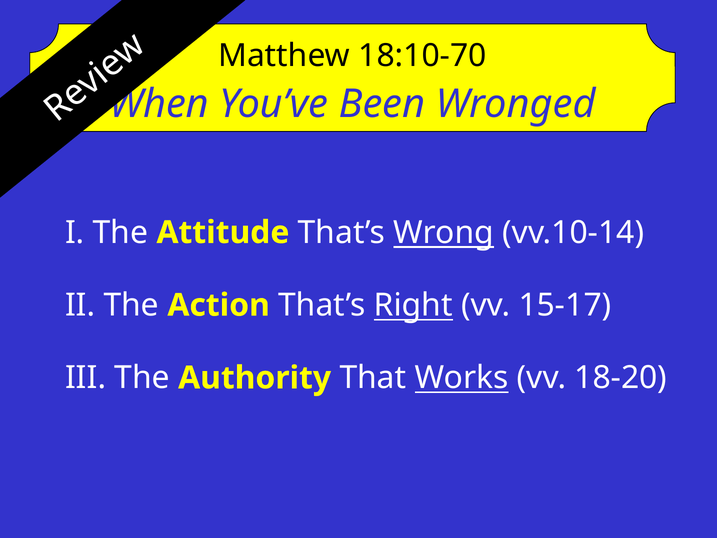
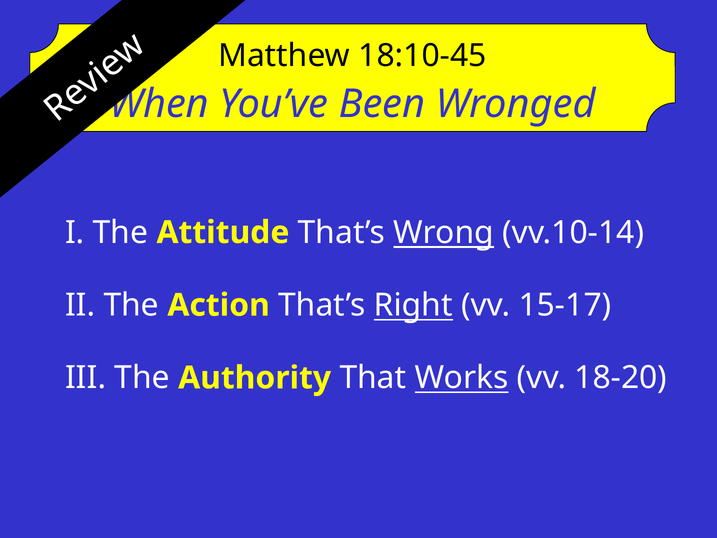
18:10-70: 18:10-70 -> 18:10-45 (422, 55)
